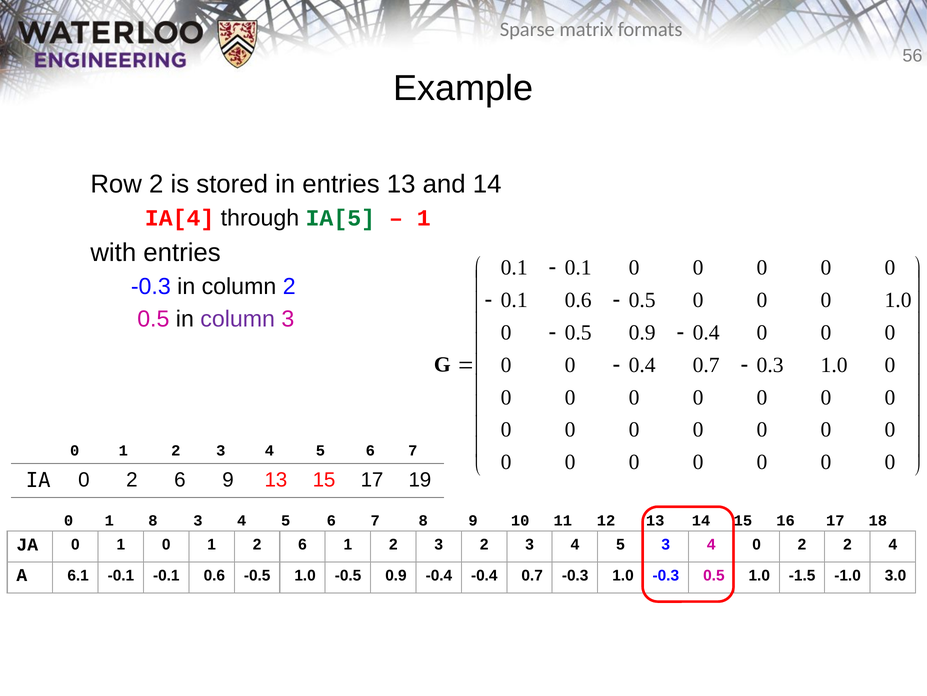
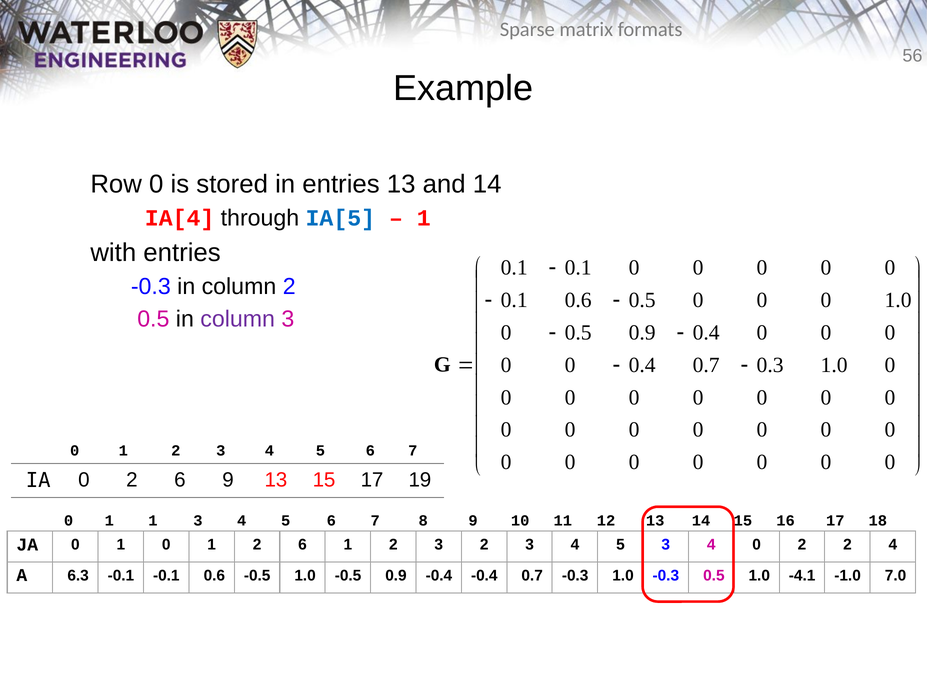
Row 2: 2 -> 0 (156, 184)
IA[5 colour: green -> blue (340, 218)
1 8: 8 -> 1 (153, 520)
6.1: 6.1 -> 6.3 (78, 575)
-1.5: -1.5 -> -4.1 (802, 575)
3.0: 3.0 -> 7.0 (896, 575)
